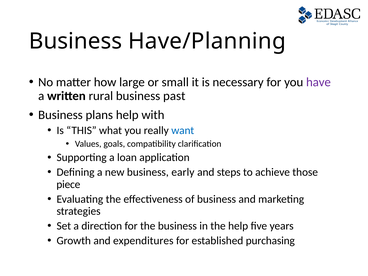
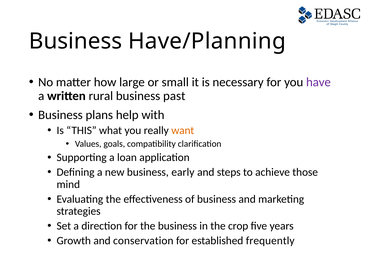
want colour: blue -> orange (183, 130)
piece: piece -> mind (68, 184)
the help: help -> crop (238, 226)
expenditures: expenditures -> conservation (143, 241)
purchasing: purchasing -> frequently (270, 241)
